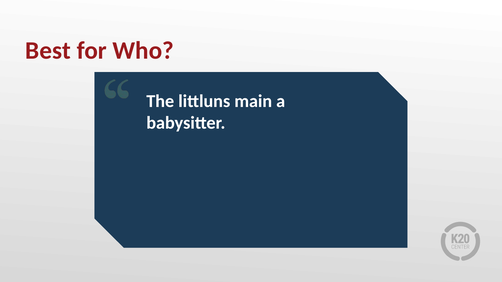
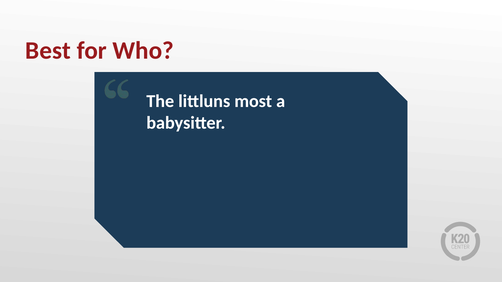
main: main -> most (253, 101)
